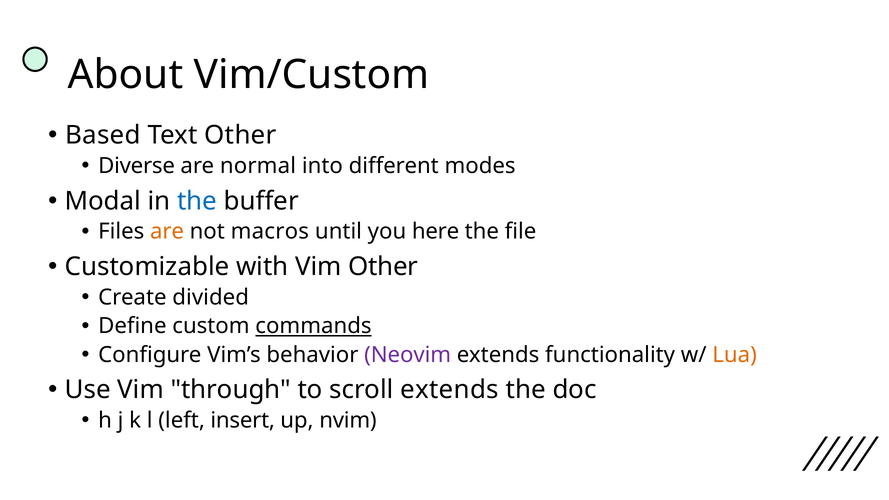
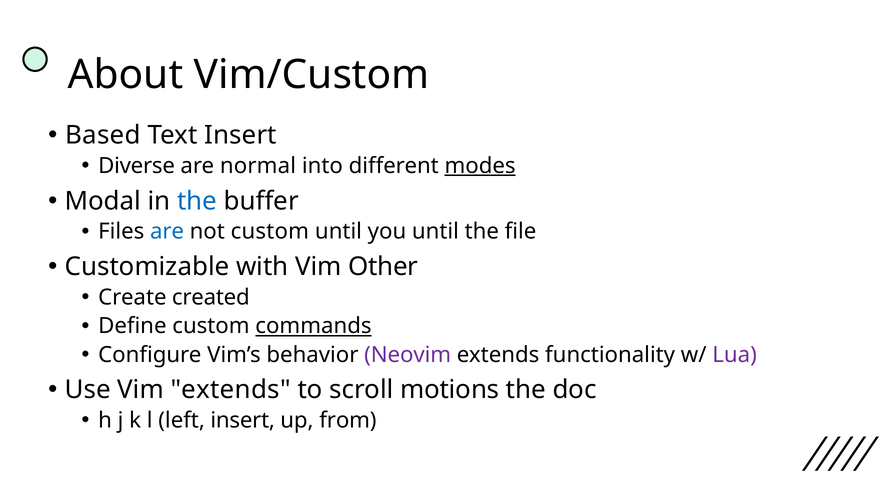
Text Other: Other -> Insert (240, 135)
modes underline: none -> present (480, 166)
are colour: orange -> blue (167, 232)
not macros: macros -> custom (270, 232)
you here: here -> until (435, 232)
divided: divided -> created (211, 298)
Lua colour: orange -> purple (735, 355)
Vim through: through -> extends (231, 390)
scroll extends: extends -> motions (450, 390)
nvim: nvim -> from (348, 421)
